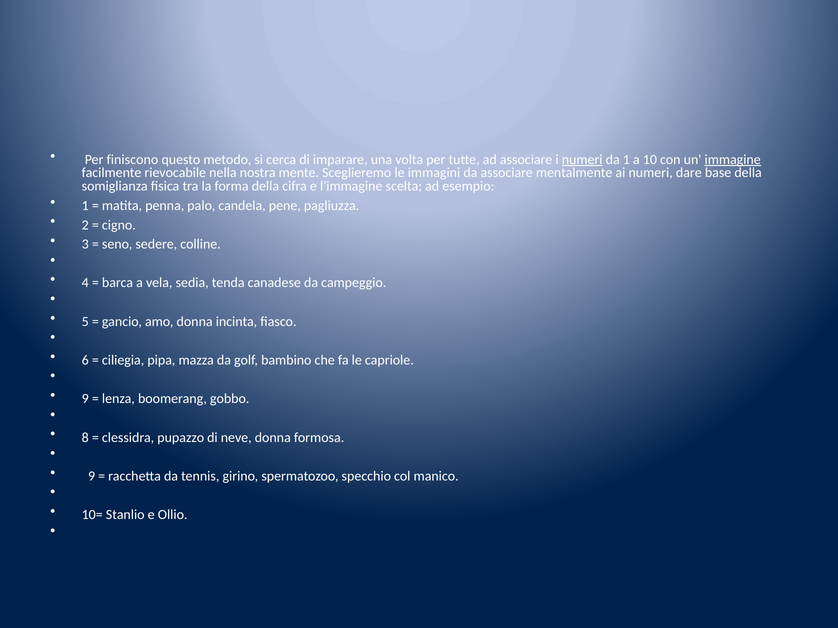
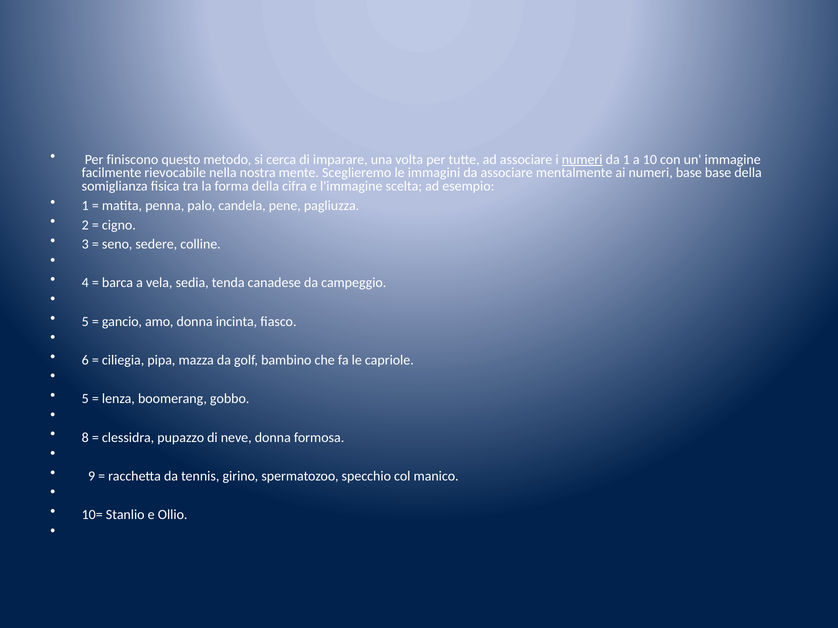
immagine underline: present -> none (733, 160)
numeri dare: dare -> base (689, 173)
9: 9 -> 5 (85, 399)
